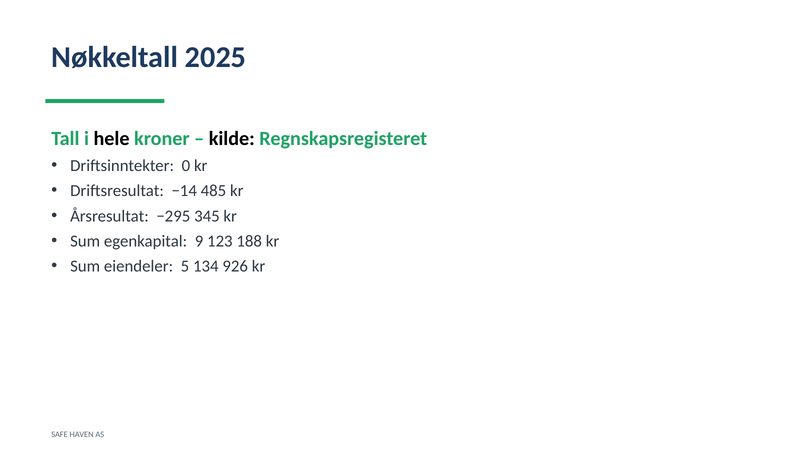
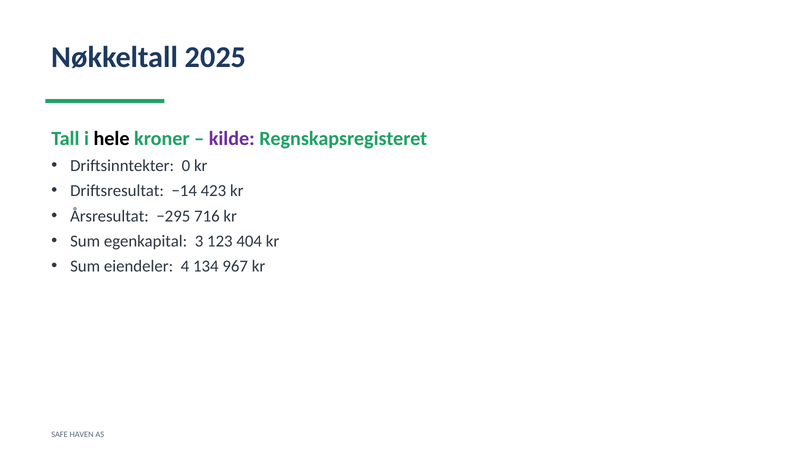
kilde colour: black -> purple (232, 139)
485: 485 -> 423 (213, 191)
345: 345 -> 716 (207, 216)
9: 9 -> 3 (199, 241)
188: 188 -> 404 (249, 241)
5: 5 -> 4 (185, 267)
926: 926 -> 967 (235, 267)
